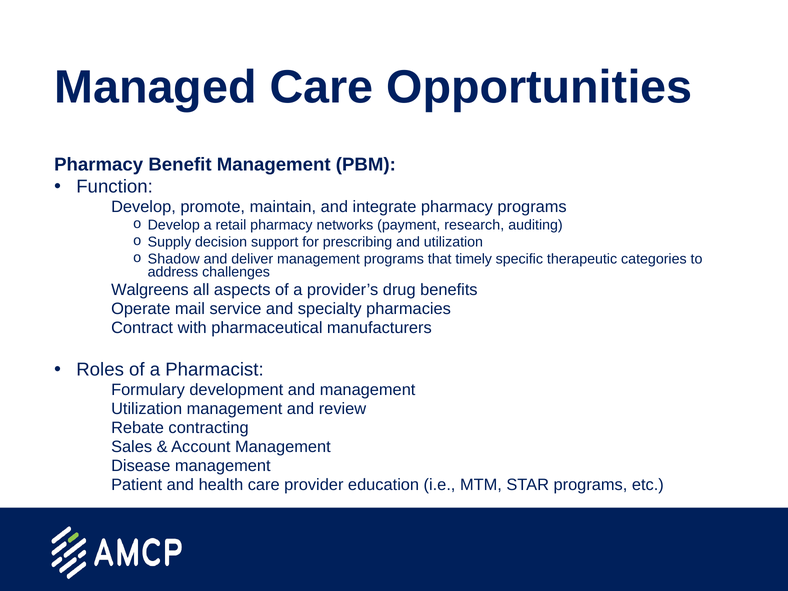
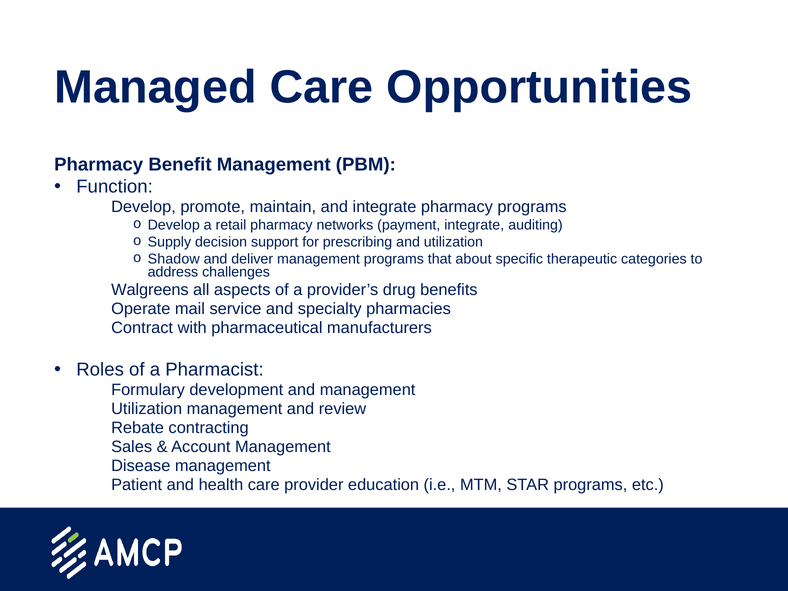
payment research: research -> integrate (474, 225)
timely: timely -> about (474, 259)
